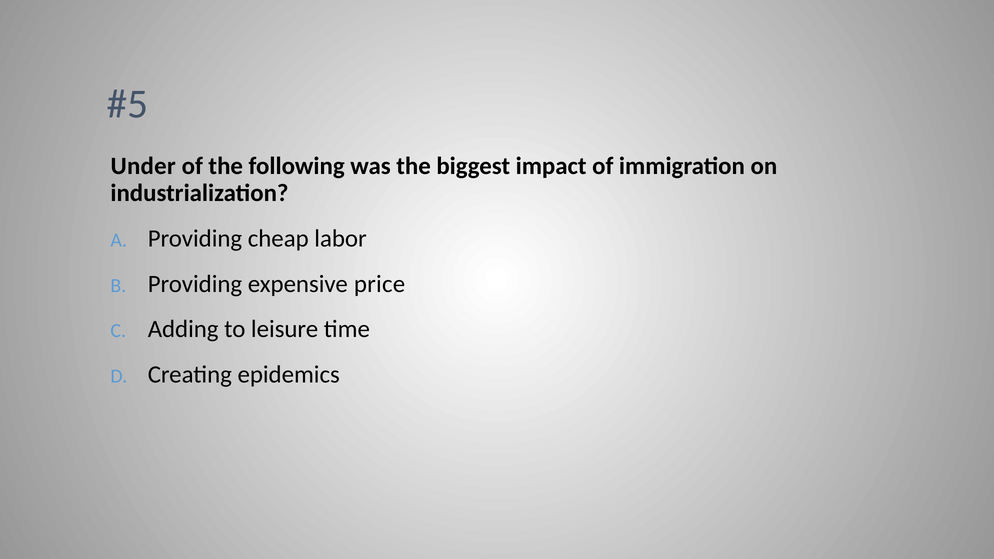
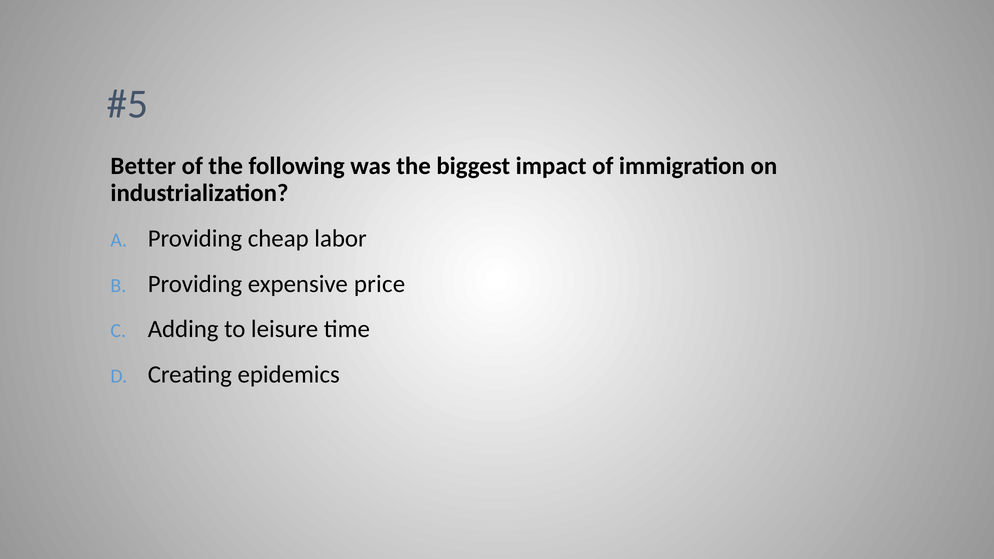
Under: Under -> Better (143, 166)
